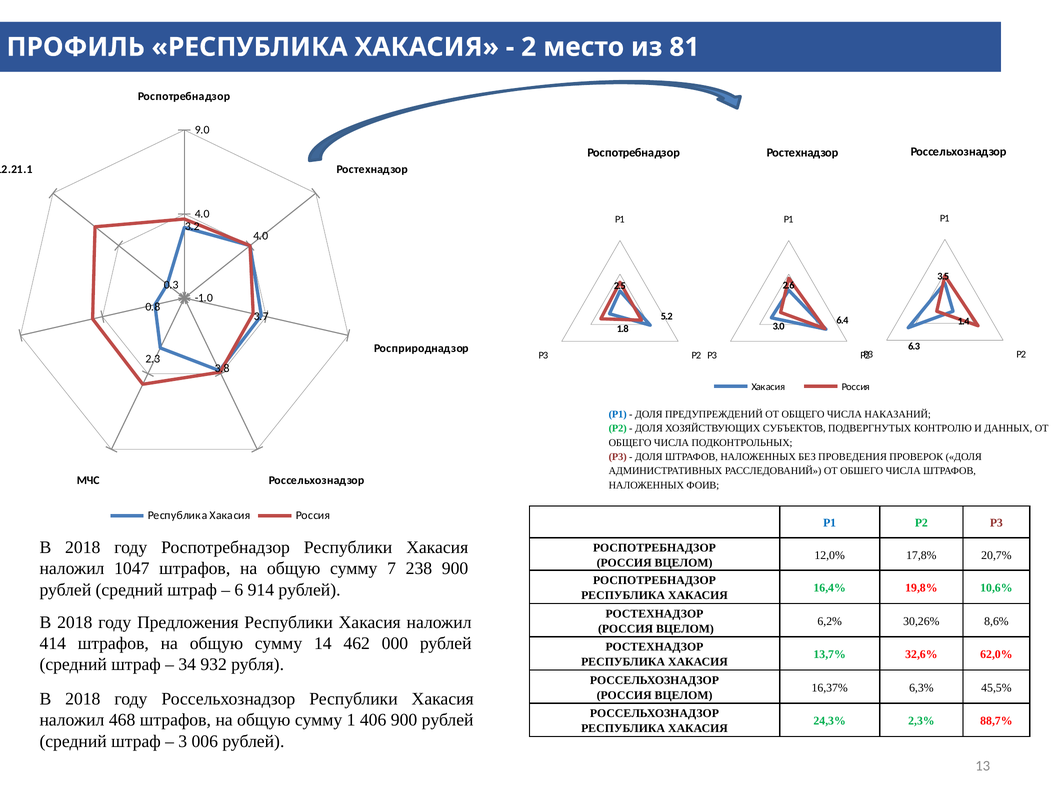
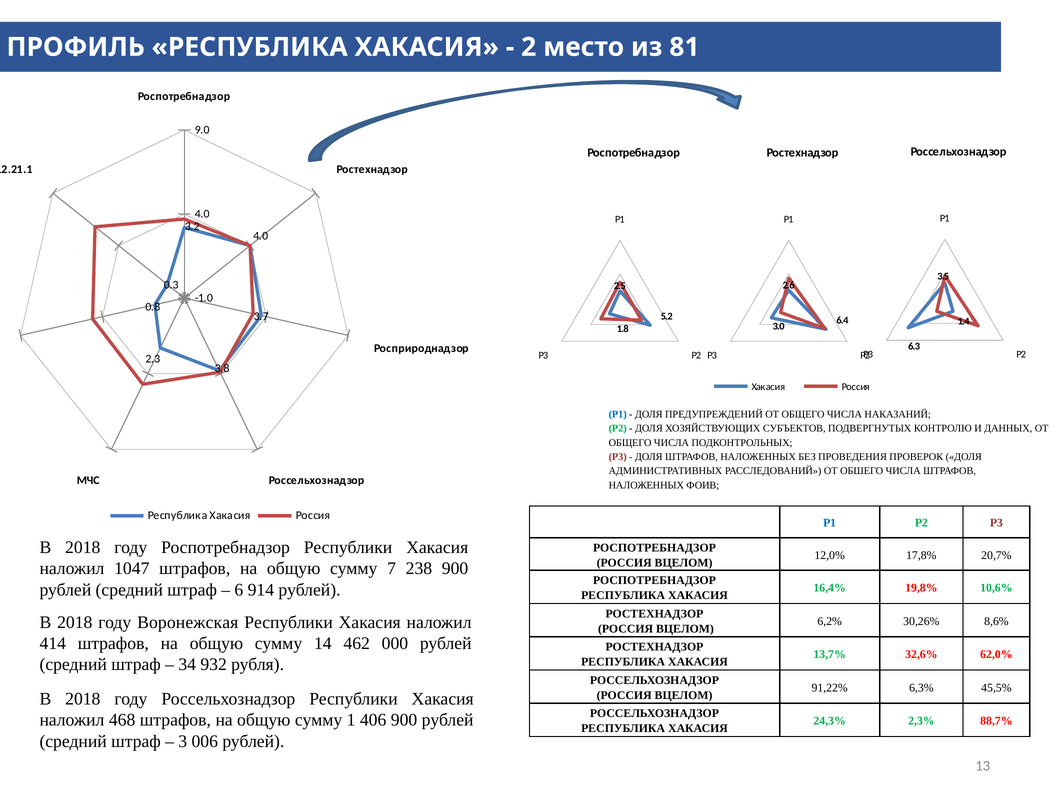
Предложения: Предложения -> Воронежская (188, 622)
16,37%: 16,37% -> 91,22% (830, 688)
